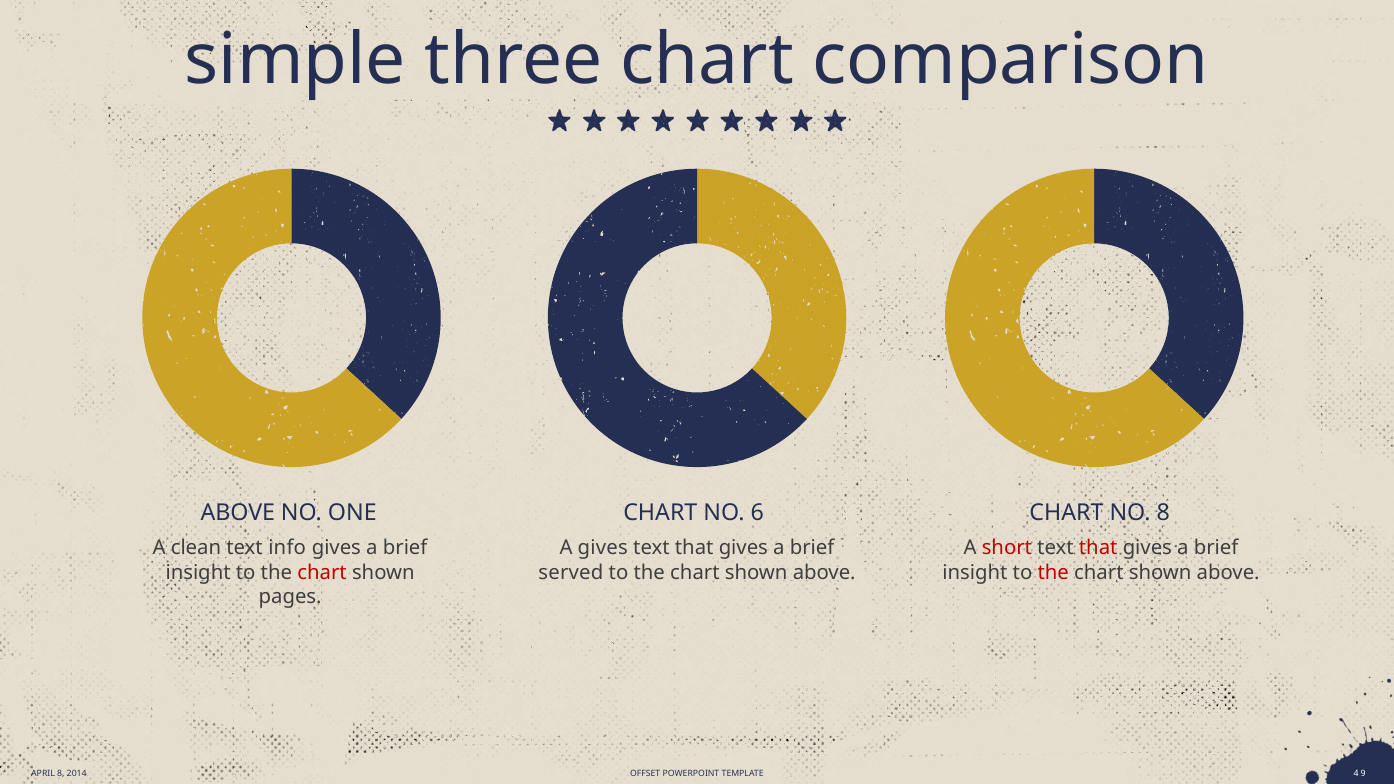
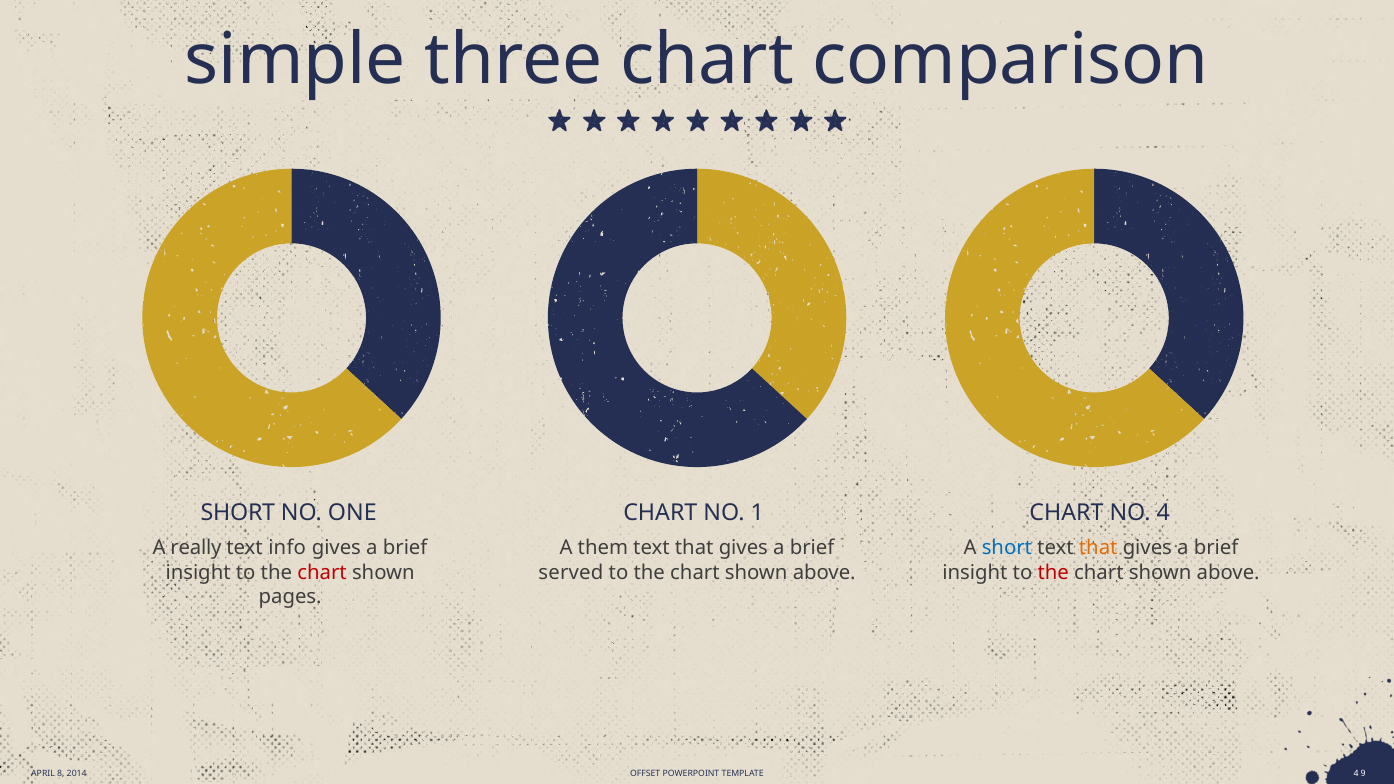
ABOVE: ABOVE -> SHORT (238, 513)
6: 6 -> 1 (757, 513)
NO 8: 8 -> 4 (1163, 513)
clean: clean -> really (196, 548)
A gives: gives -> them (603, 548)
short colour: red -> blue (1007, 548)
that colour: red -> orange (1098, 548)
